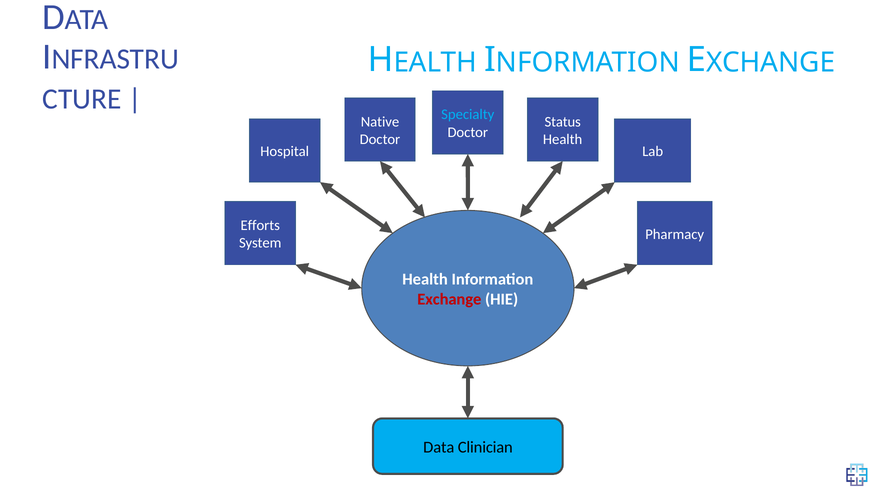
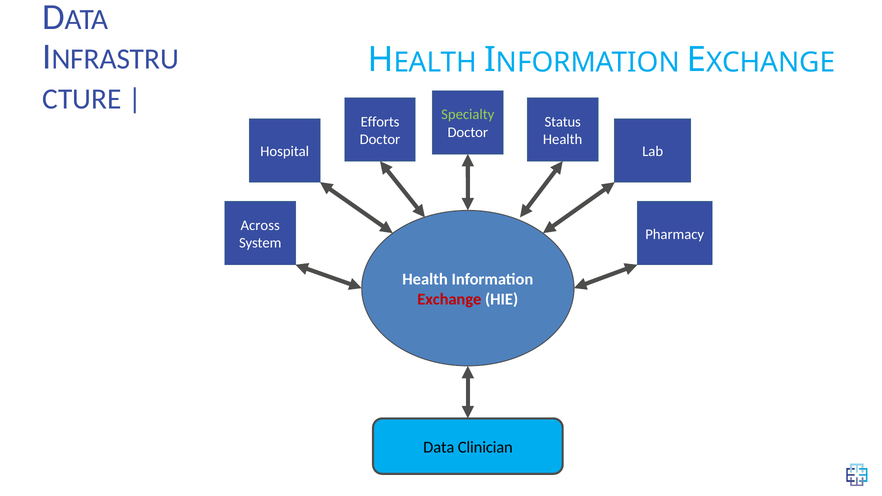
Specialty colour: light blue -> light green (468, 115)
Native: Native -> Efforts (380, 122)
Efforts: Efforts -> Across (260, 225)
